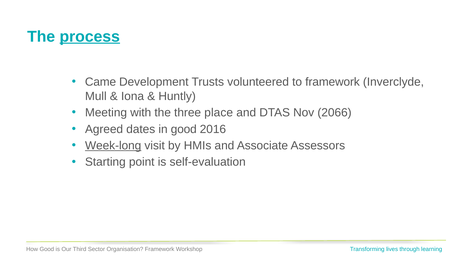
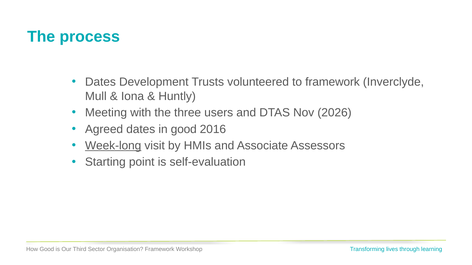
process underline: present -> none (90, 37)
Came: Came -> Dates (100, 82)
place: place -> users (219, 113)
2066: 2066 -> 2026 (335, 113)
